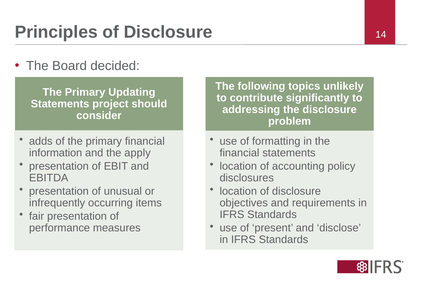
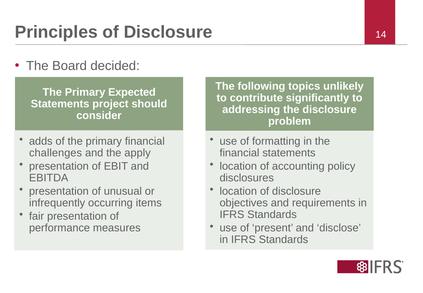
Updating: Updating -> Expected (132, 92)
information: information -> challenges (56, 153)
